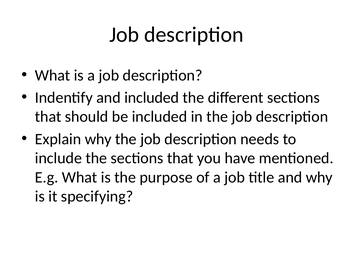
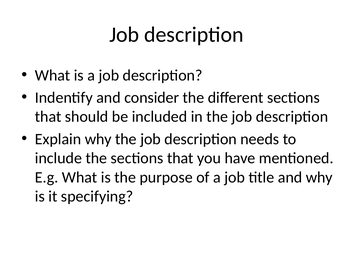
and included: included -> consider (152, 97)
